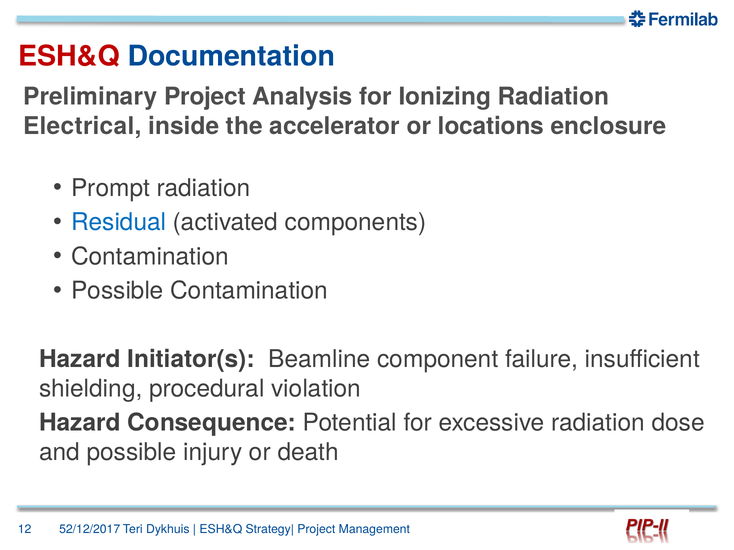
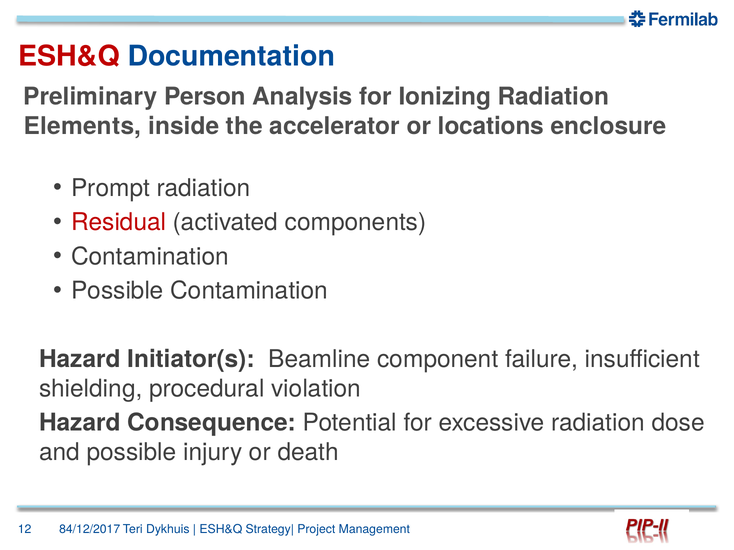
Preliminary Project: Project -> Person (205, 97)
Electrical: Electrical -> Elements (82, 126)
Residual colour: blue -> red (119, 223)
52/12/2017: 52/12/2017 -> 84/12/2017 (90, 530)
